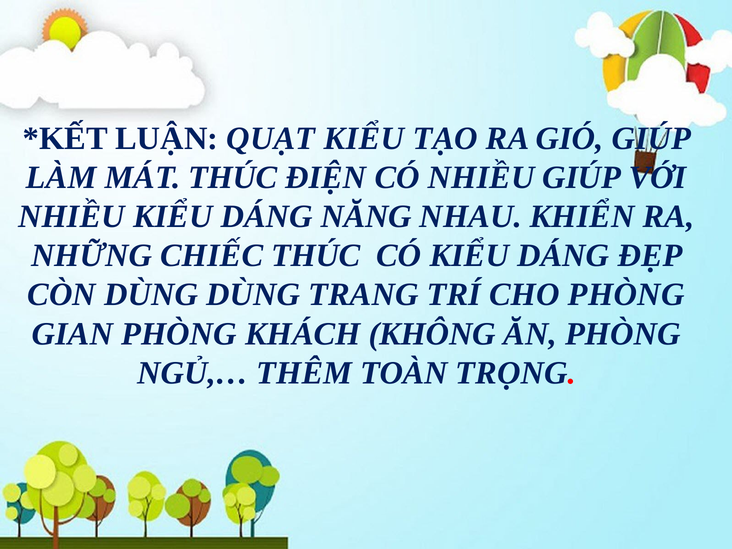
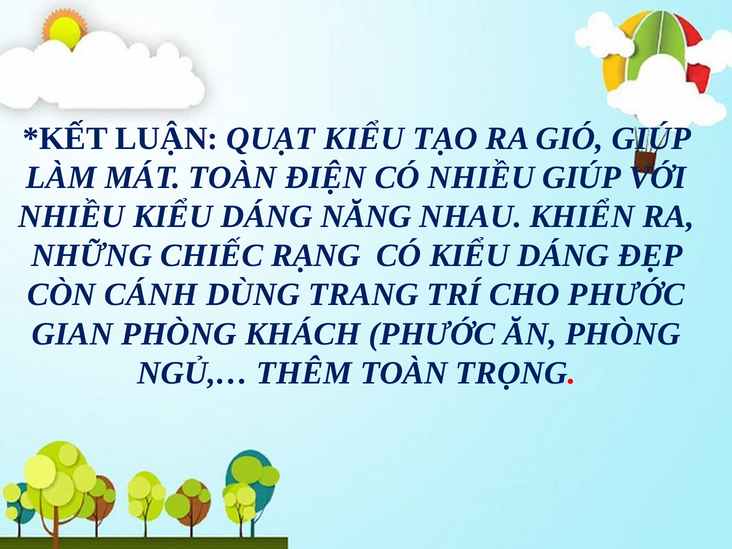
MÁT THÚC: THÚC -> TOÀN (233, 178)
CHIẾC THÚC: THÚC -> RẠNG (316, 256)
CÒN DÙNG: DÙNG -> CÁNH (151, 295)
CHO PHÒNG: PHÒNG -> PHƯỚC (626, 295)
KHÁCH KHÔNG: KHÔNG -> PHƯỚC (432, 334)
